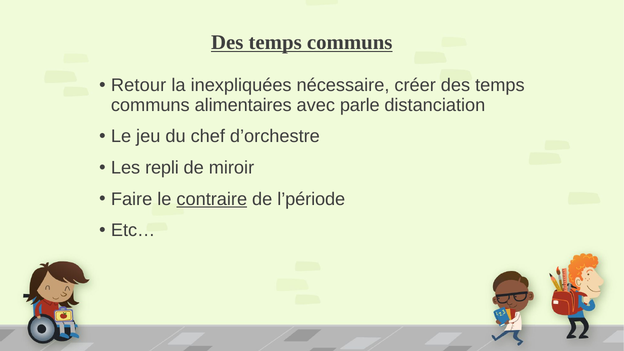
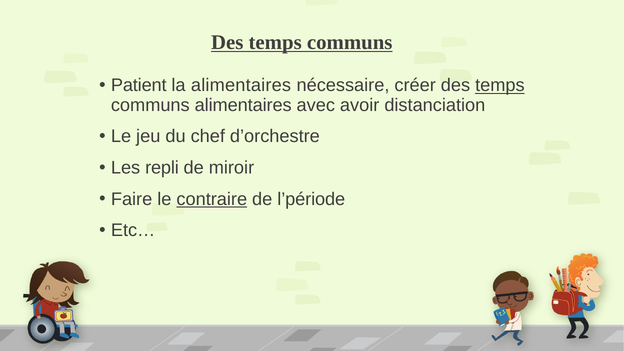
Retour: Retour -> Patient (139, 85)
la inexpliquées: inexpliquées -> alimentaires (241, 85)
temps underline: none -> present (500, 85)
parle: parle -> avoir (360, 105)
